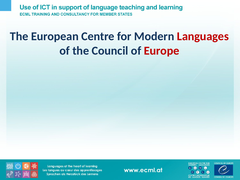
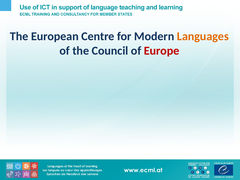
Languages colour: red -> orange (203, 36)
